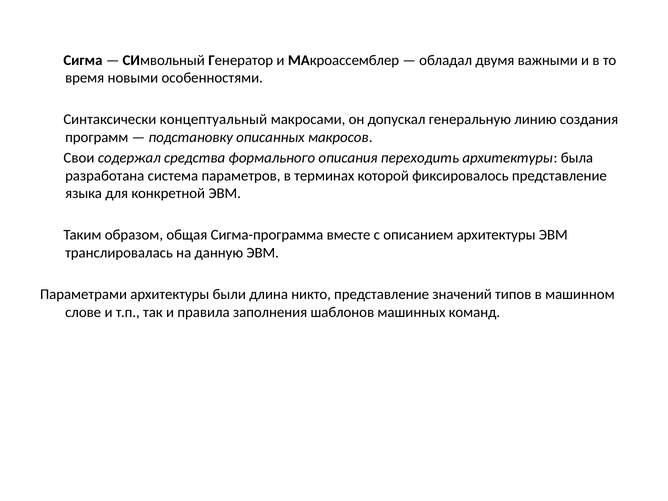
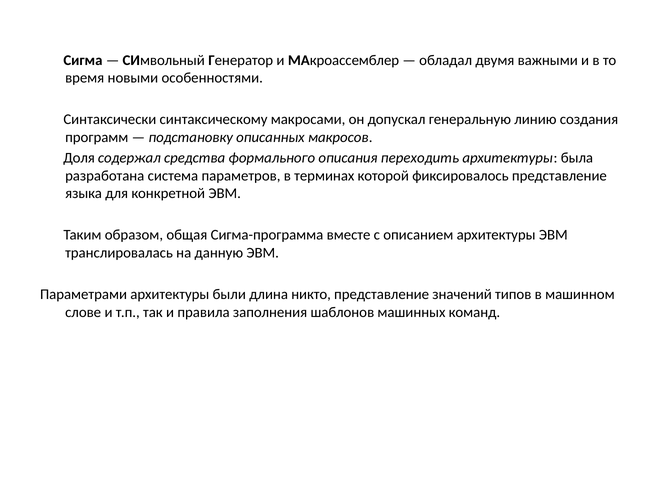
концептуальный: концептуальный -> синтаксическому (214, 120)
Свои: Свои -> Доля (79, 158)
